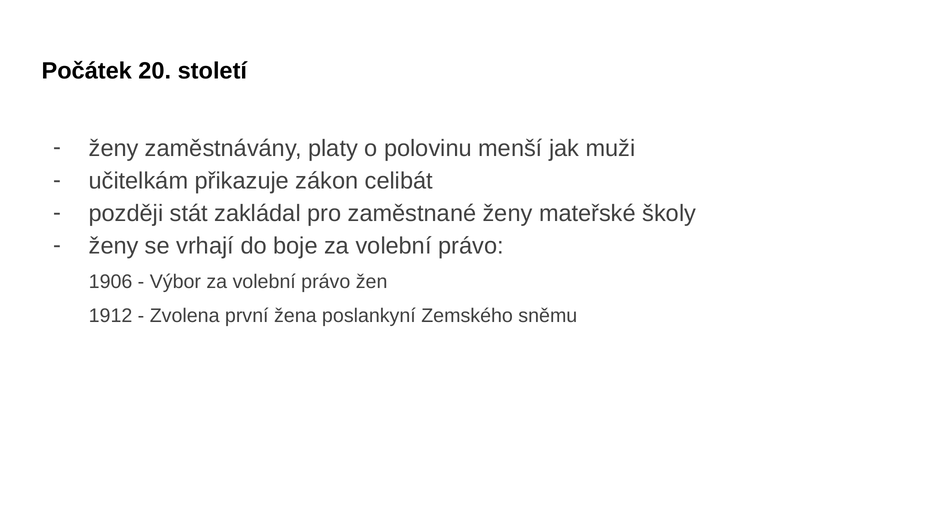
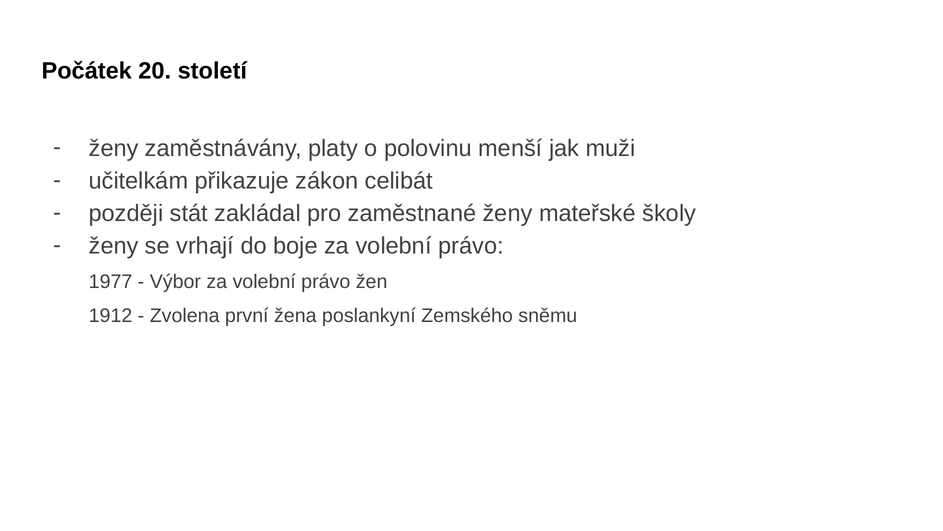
1906: 1906 -> 1977 (111, 282)
